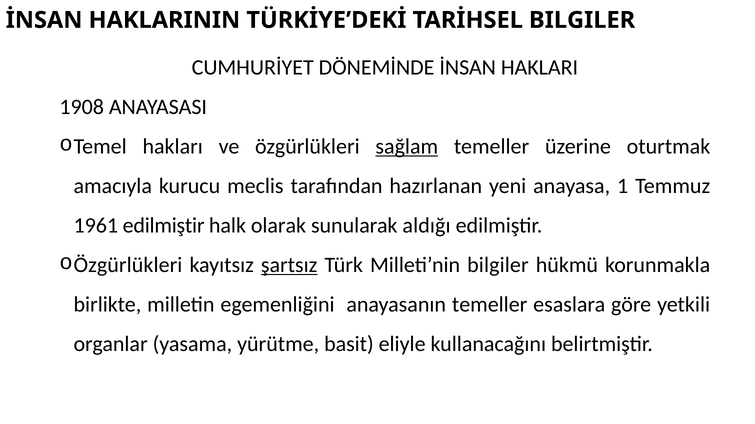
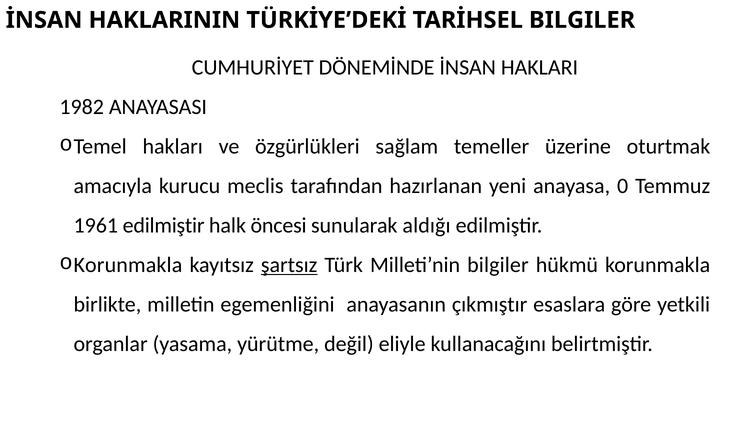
1908: 1908 -> 1982 (82, 107)
sağlam underline: present -> none (407, 147)
1: 1 -> 0 (623, 186)
olarak: olarak -> öncesi (279, 226)
Özgürlükleri: Özgürlükleri -> Korunmakla (128, 265)
anayasanın temeller: temeller -> çıkmıştır (490, 305)
basit: basit -> değil (349, 345)
